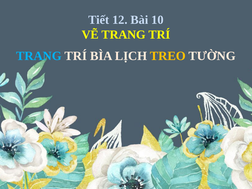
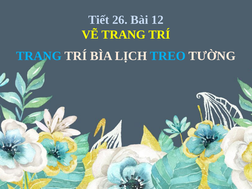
12: 12 -> 26 (120, 20)
10: 10 -> 12 (157, 20)
TREO colour: yellow -> light blue (168, 56)
